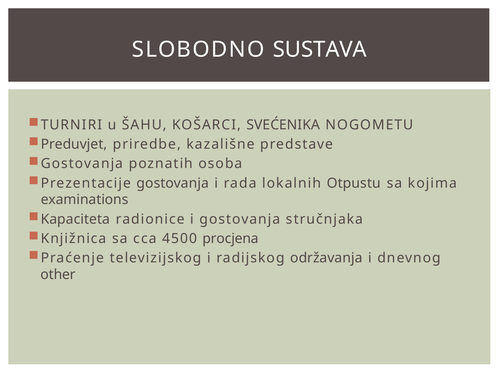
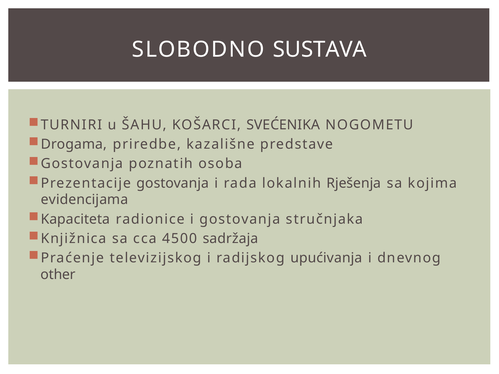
Preduvjet: Preduvjet -> Drogama (74, 144)
Otpustu: Otpustu -> Rješenja (354, 183)
examinations: examinations -> evidencijama (85, 200)
procjena: procjena -> sadržaja (231, 239)
održavanja: održavanja -> upućivanja (326, 258)
